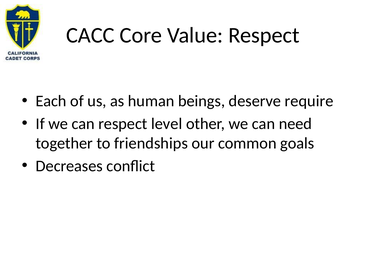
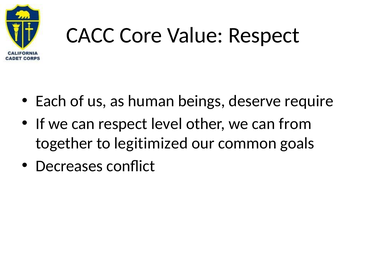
need: need -> from (295, 124)
friendships: friendships -> legitimized (151, 143)
